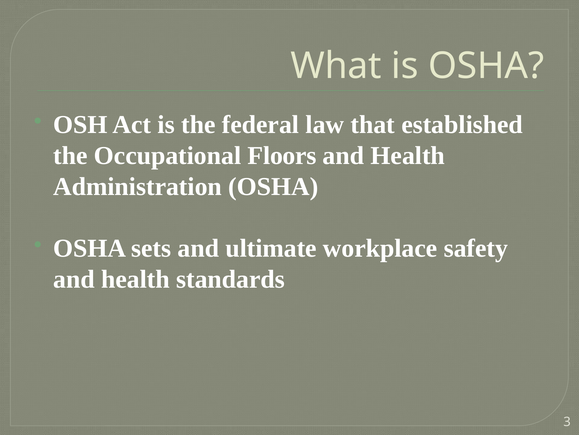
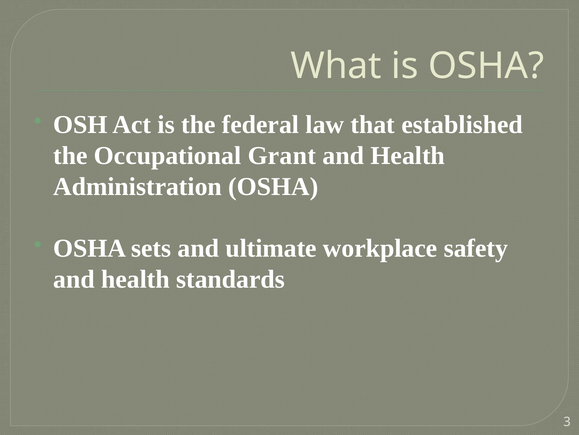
Floors: Floors -> Grant (282, 155)
